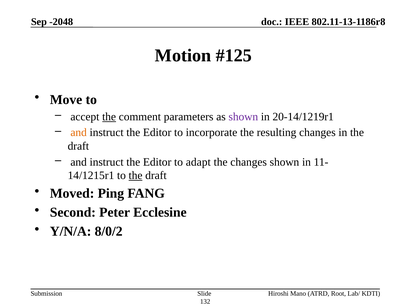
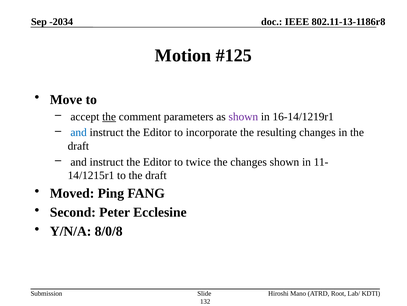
-2048: -2048 -> -2034 (61, 22)
20-14/1219r1: 20-14/1219r1 -> 16-14/1219r1 (303, 116)
and colour: orange -> blue (79, 132)
adapt: adapt -> twice (198, 162)
the underline: present -> none (136, 175)
8/0/2: 8/0/2 -> 8/0/8 (109, 231)
